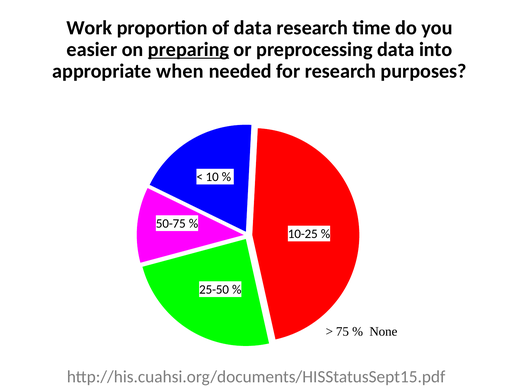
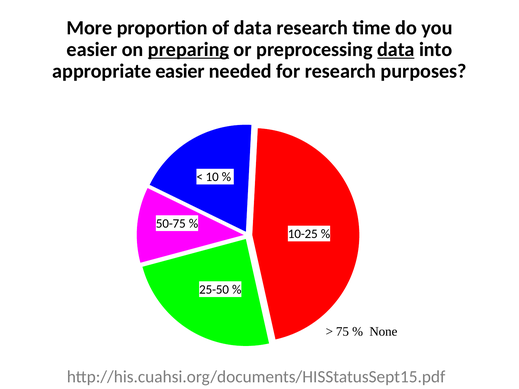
Work: Work -> More (89, 28)
data underline: none -> present (396, 50)
appropriate when: when -> easier (180, 71)
